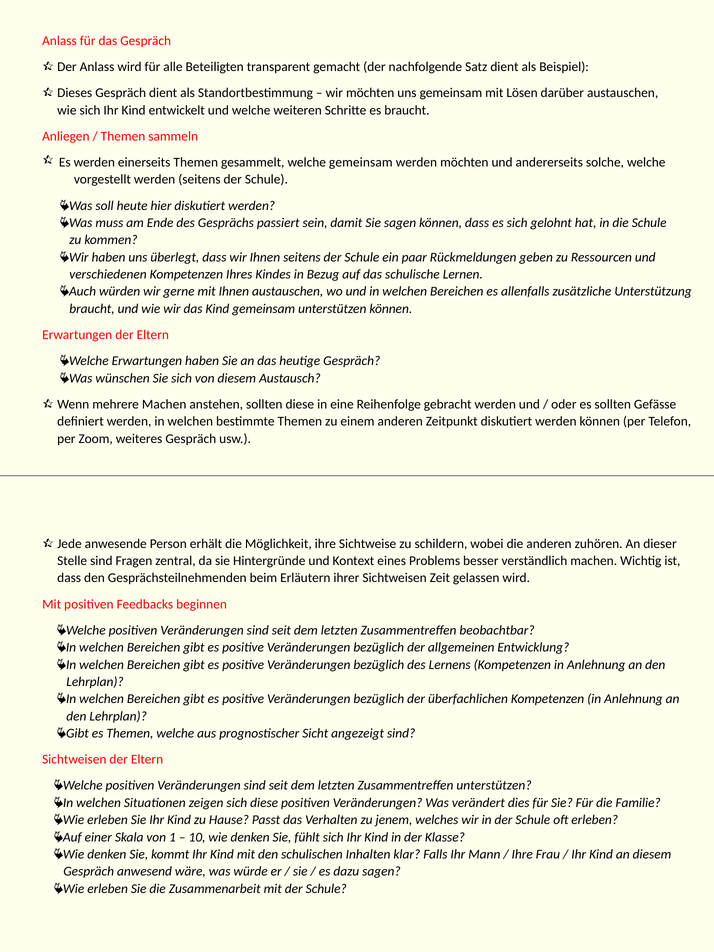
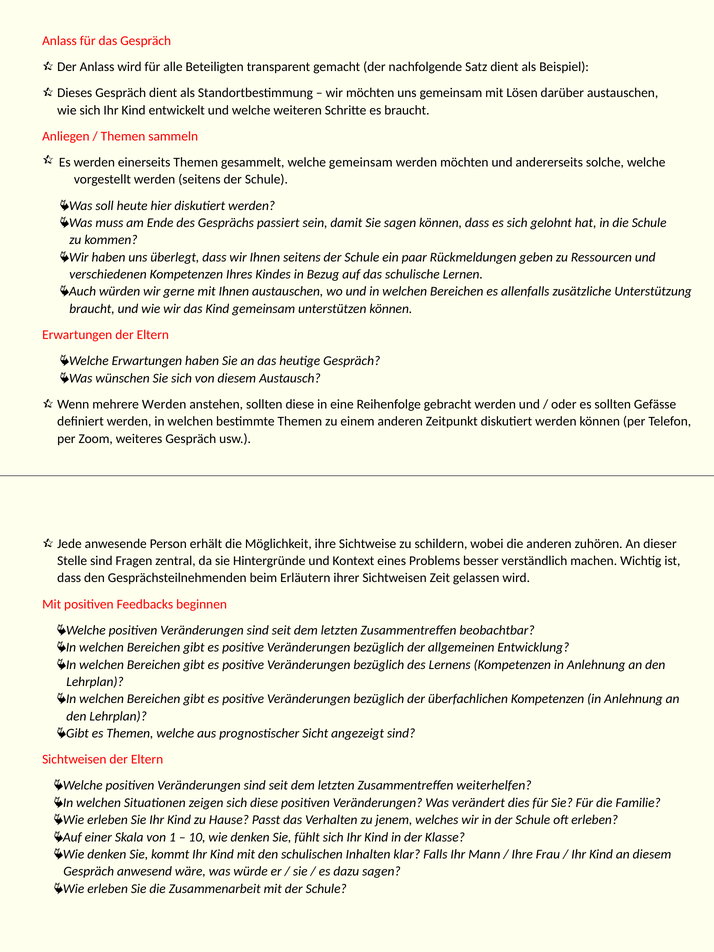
mehrere Machen: Machen -> Werden (164, 404)
Zusammentreffen unterstützen: unterstützen -> weiterhelfen (494, 786)
